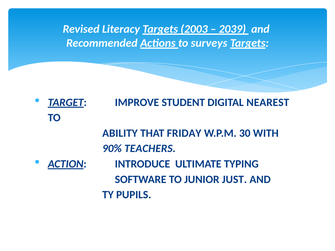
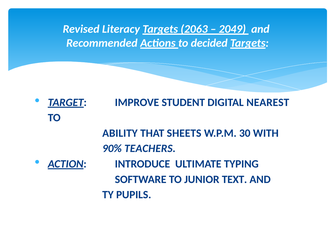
2003: 2003 -> 2063 (194, 29)
2039: 2039 -> 2049 (232, 29)
surveys: surveys -> decided (209, 43)
FRIDAY: FRIDAY -> SHEETS (184, 133)
JUST: JUST -> TEXT (235, 180)
